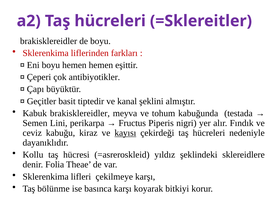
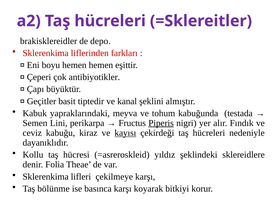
de boyu: boyu -> depo (100, 41)
Kabuk brakisklereidler: brakisklereidler -> yapraklarındaki (80, 113)
Piperis underline: none -> present (161, 123)
